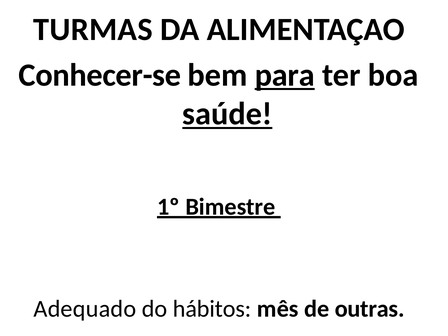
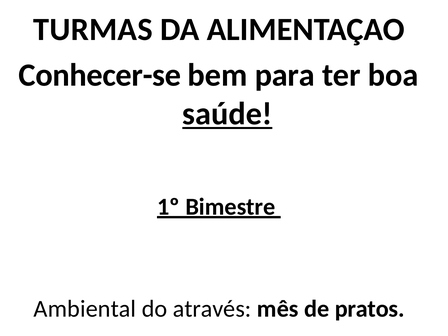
para underline: present -> none (285, 75)
Adequado: Adequado -> Ambiental (85, 309)
hábitos: hábitos -> através (212, 309)
outras: outras -> pratos (370, 309)
